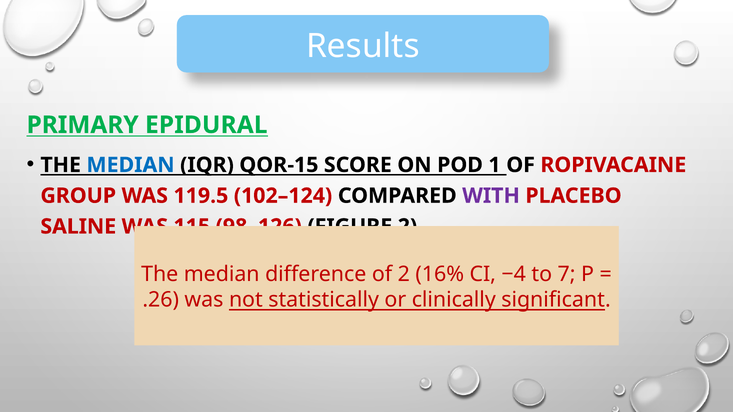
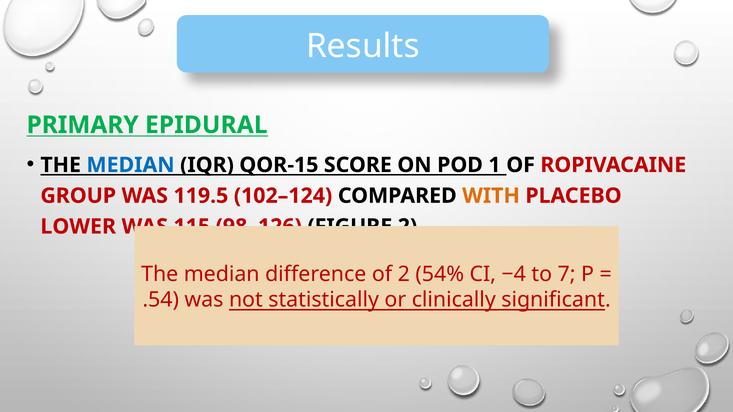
WITH colour: purple -> orange (491, 196)
SALINE: SALINE -> LOWER (78, 227)
16%: 16% -> 54% (440, 275)
.26: .26 -> .54 (161, 300)
